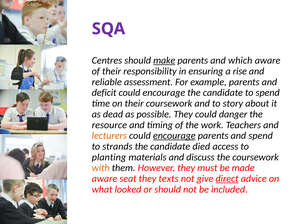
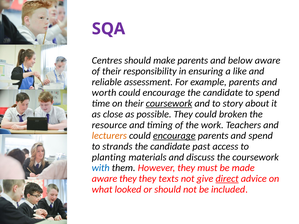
make underline: present -> none (164, 61)
which: which -> below (240, 61)
rise: rise -> like (240, 71)
deficit: deficit -> worth (104, 93)
coursework underline: none -> present (169, 104)
dead: dead -> close (113, 114)
danger: danger -> broken (233, 114)
died: died -> past (201, 147)
with colour: orange -> blue (101, 168)
aware seat: seat -> they (128, 179)
